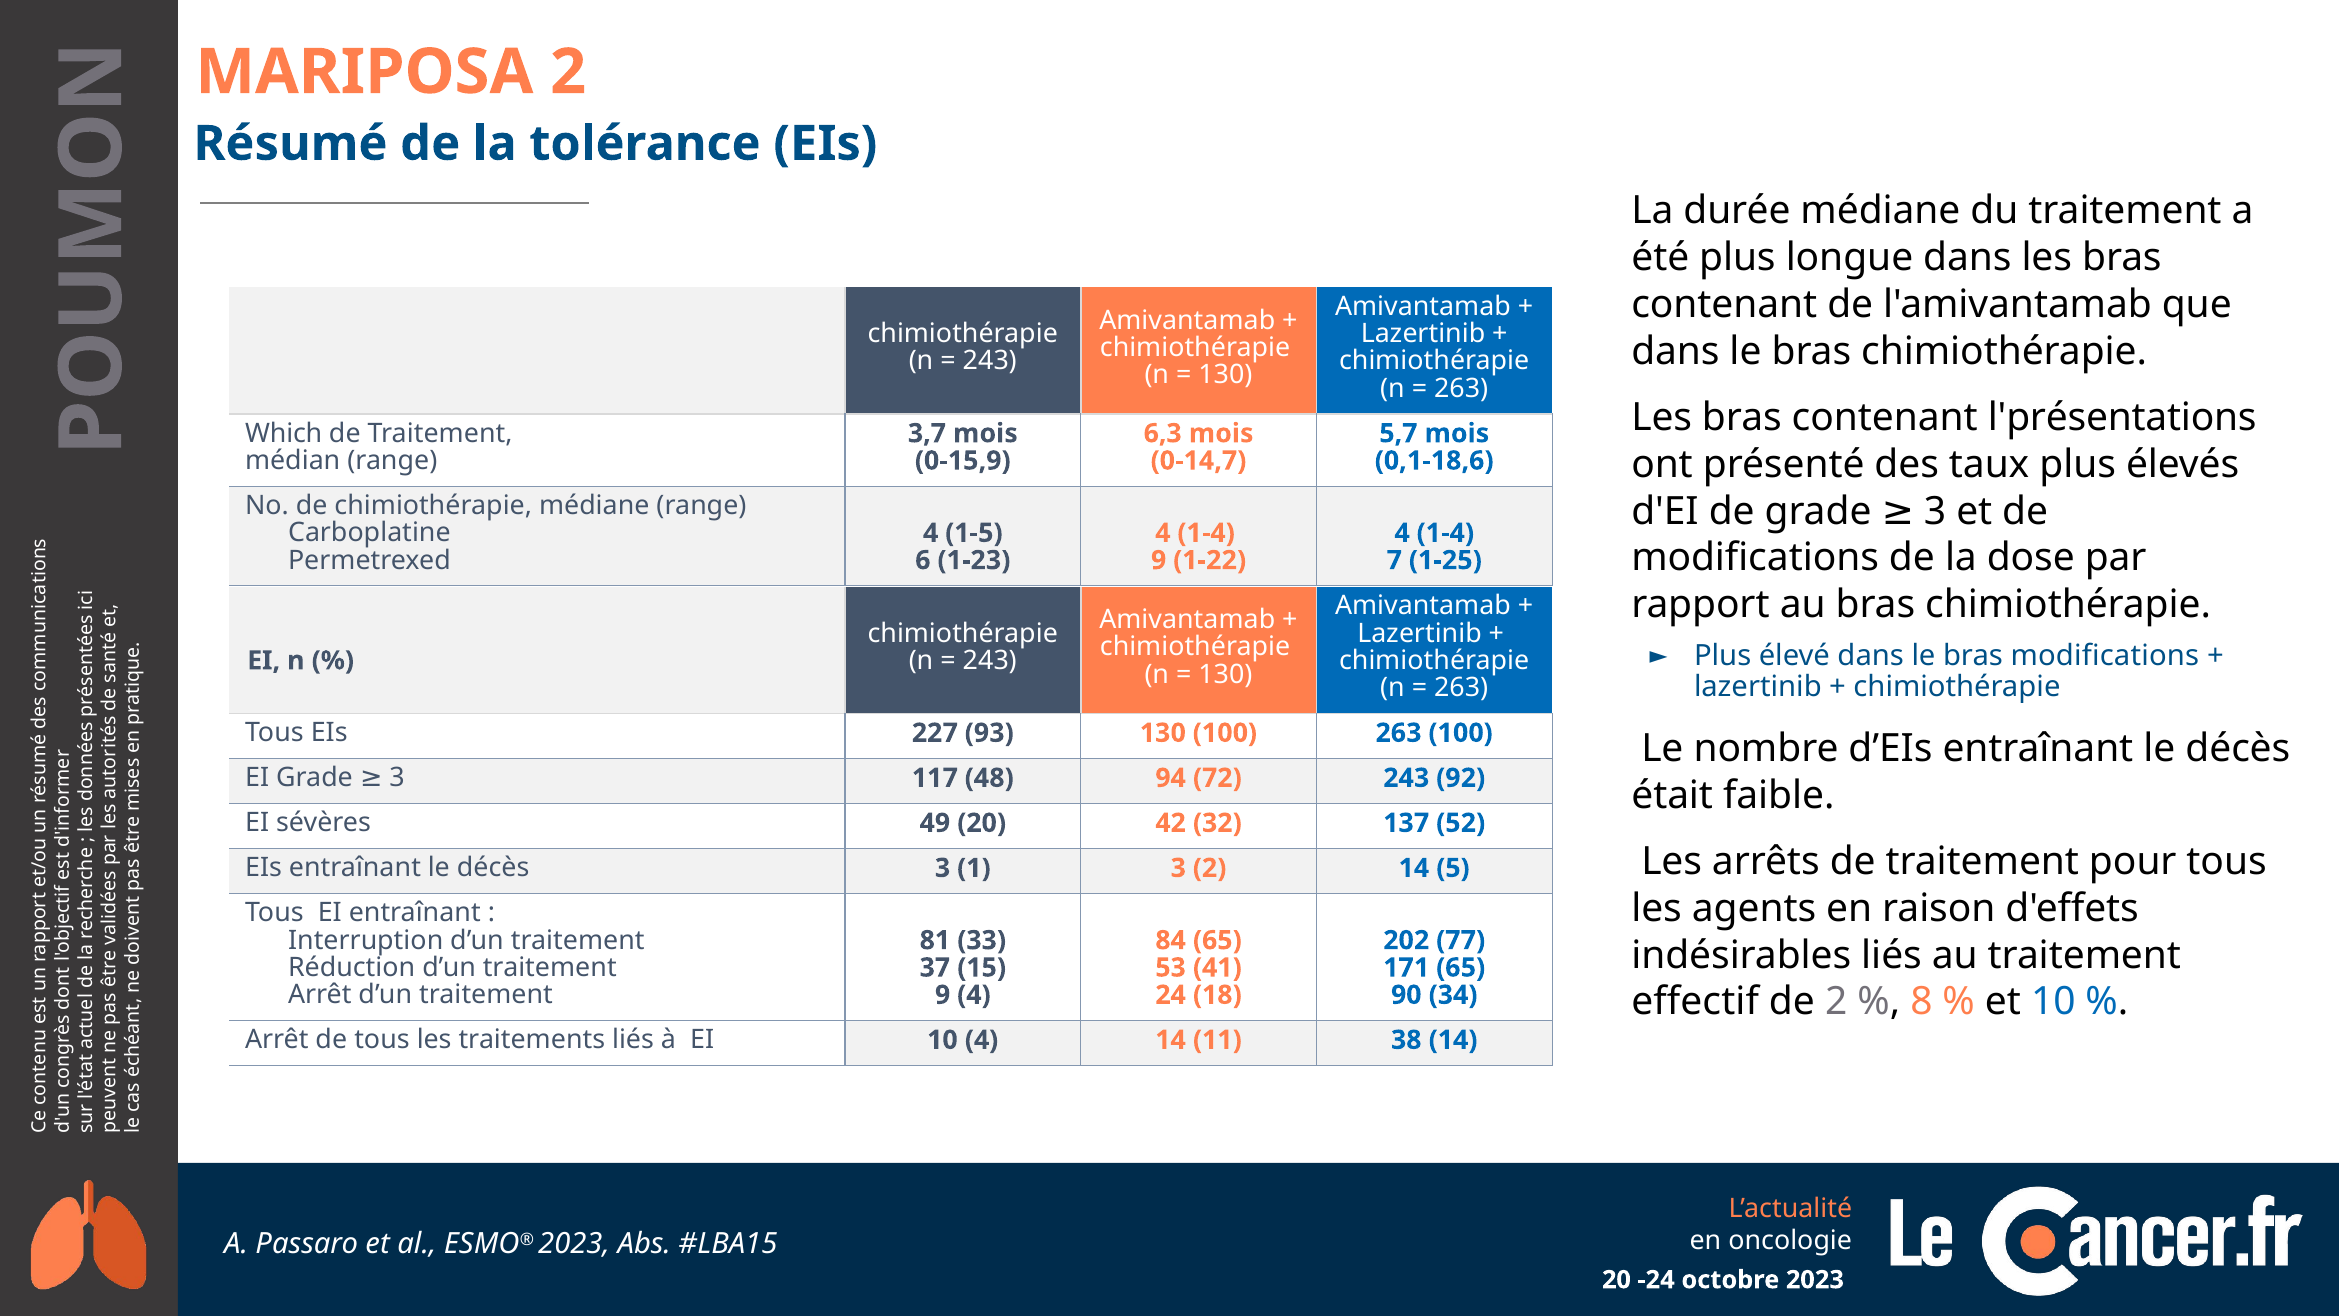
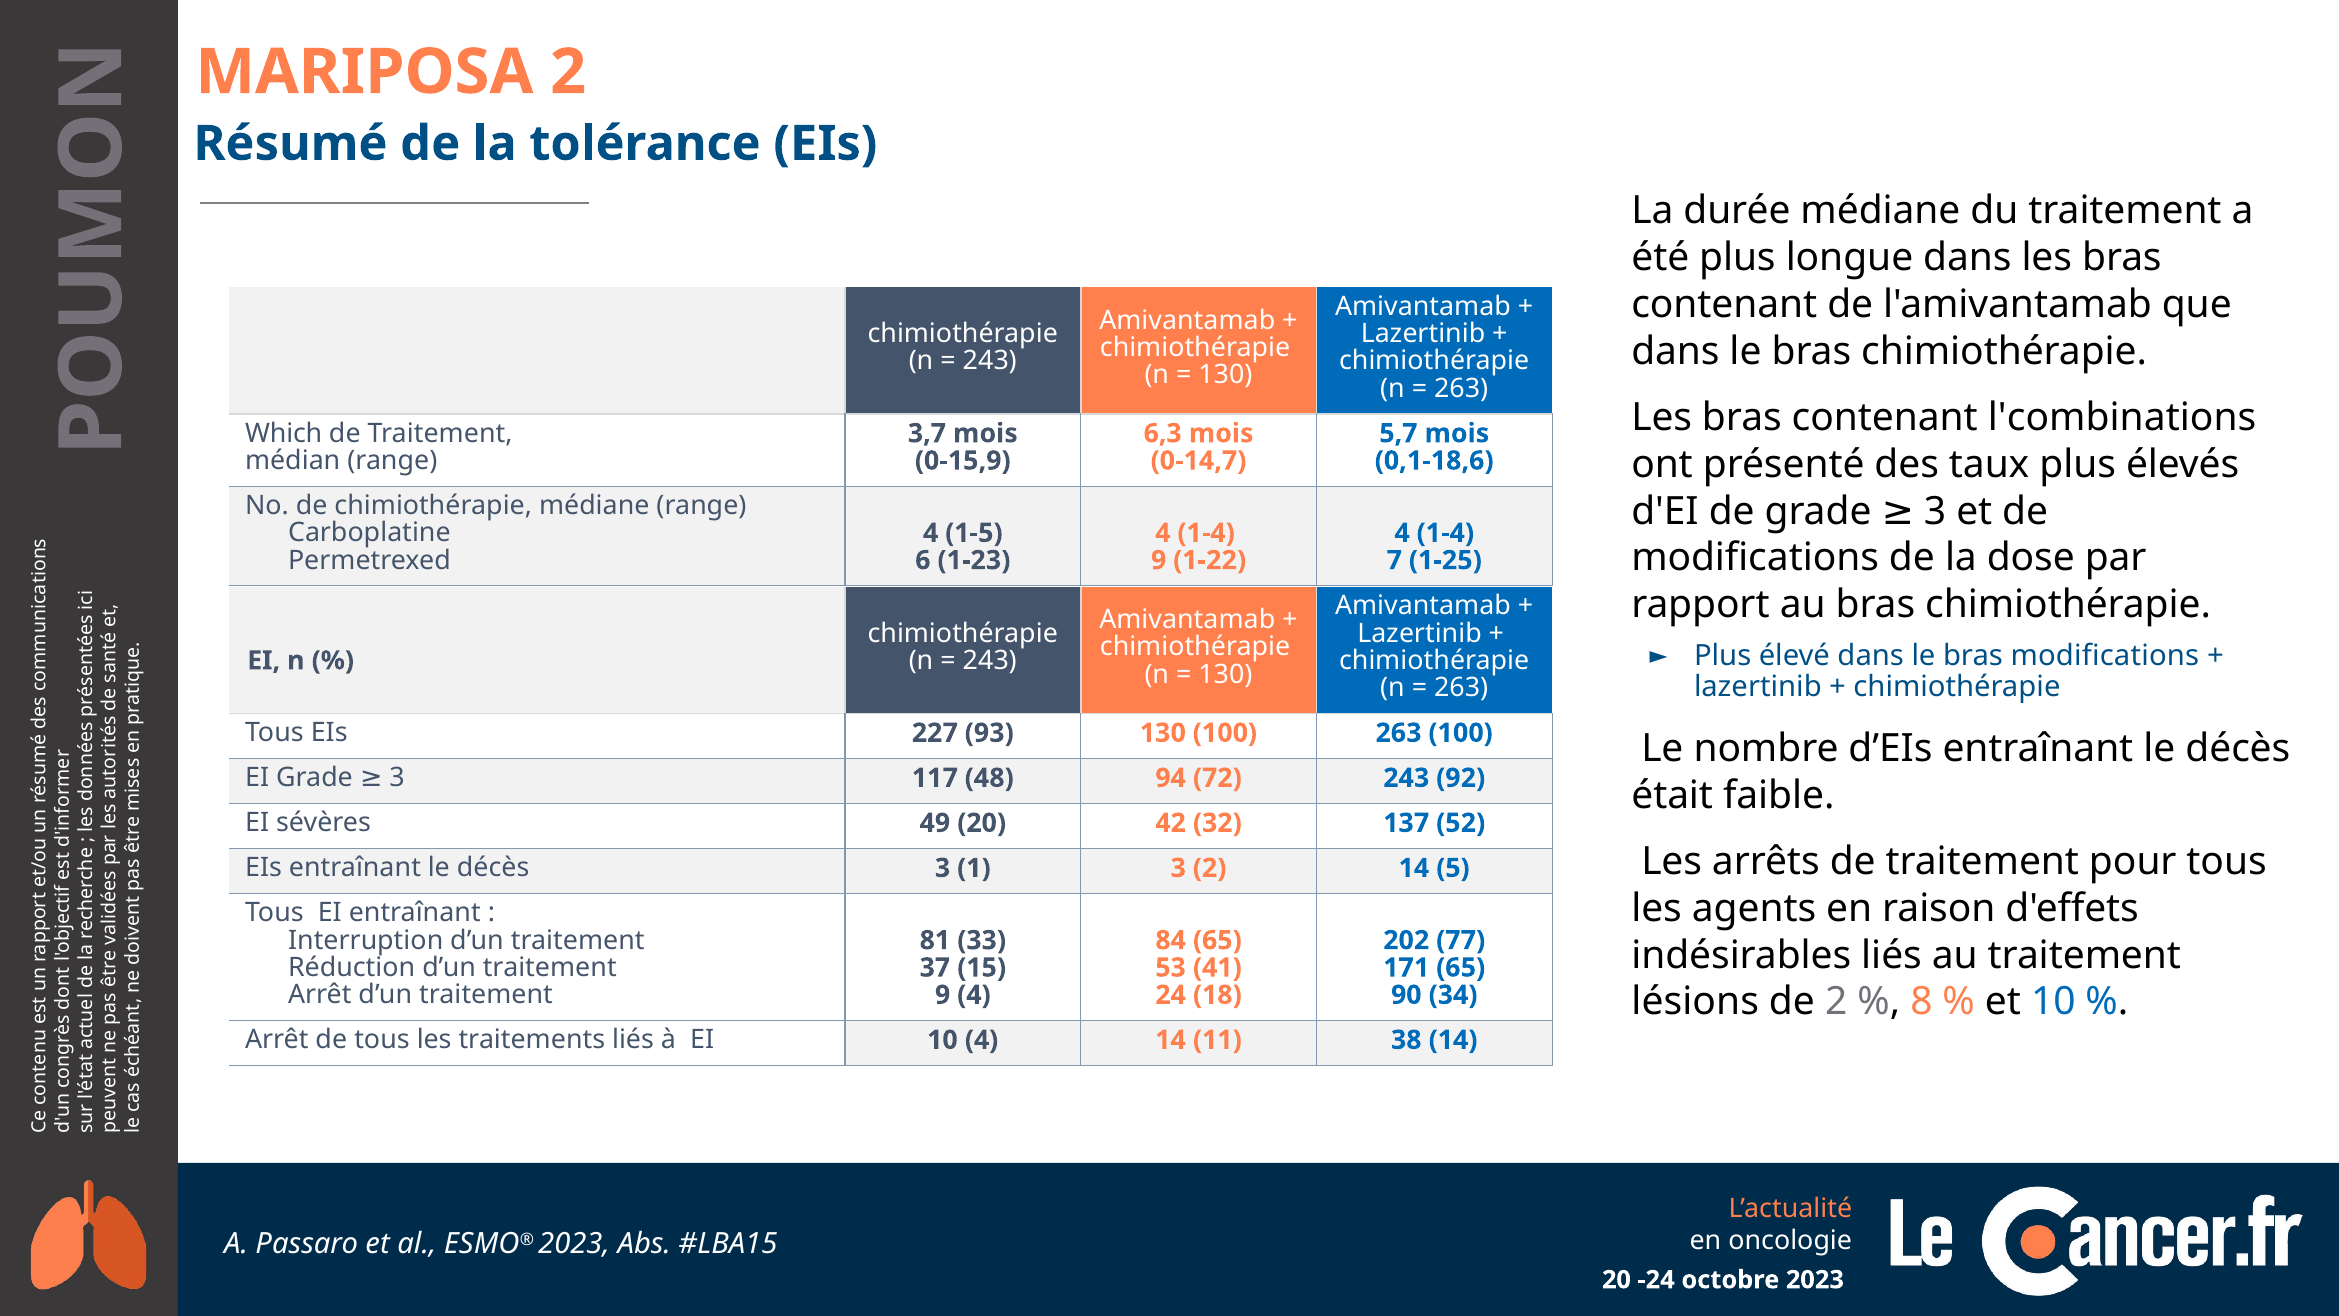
l'présentations: l'présentations -> l'combinations (2122, 418)
effectif: effectif -> lésions (1695, 1002)
